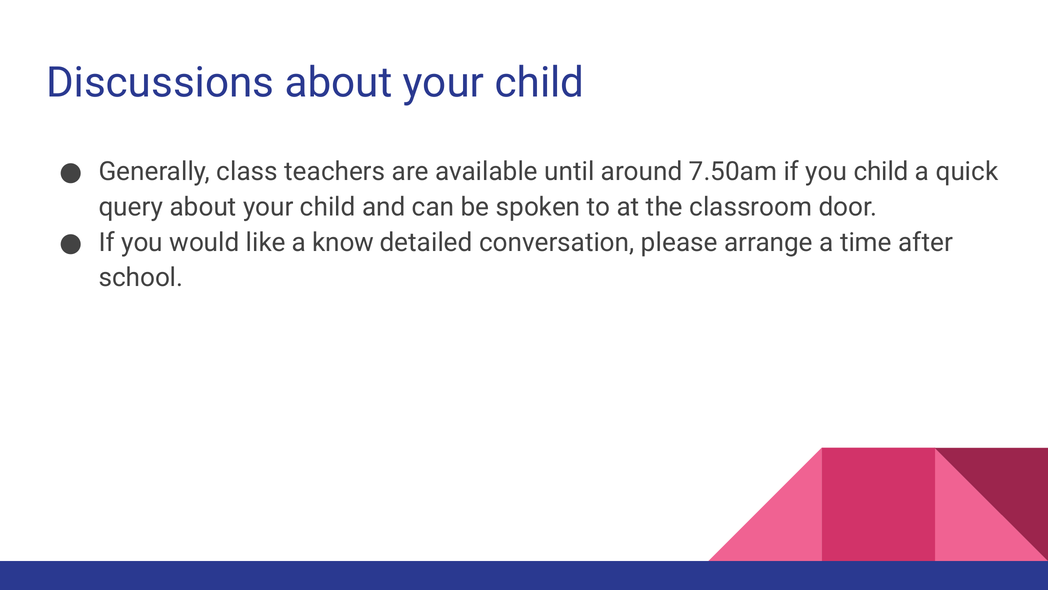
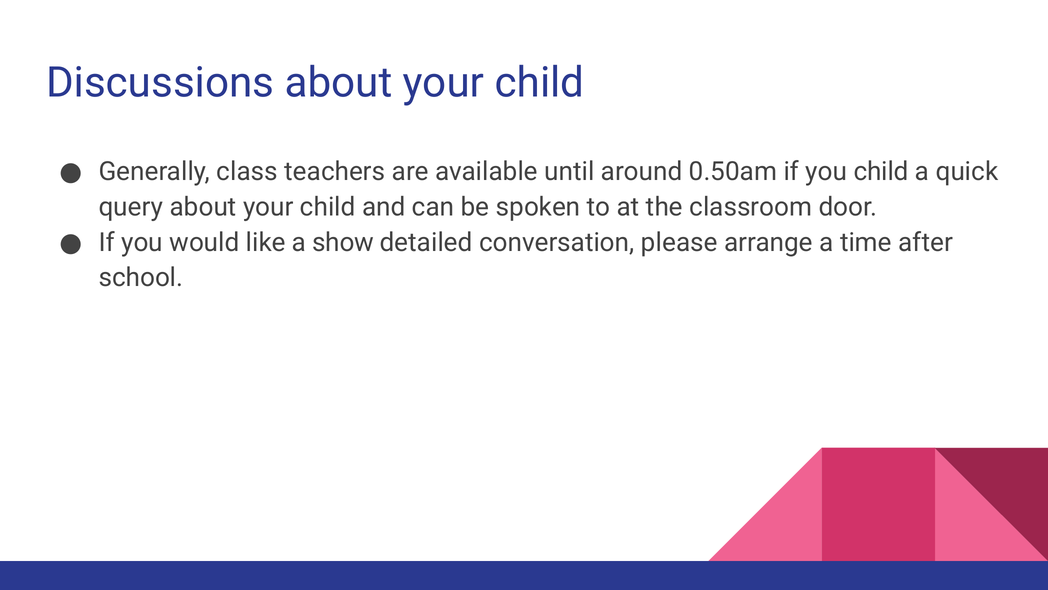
7.50am: 7.50am -> 0.50am (733, 172)
know: know -> show (343, 242)
